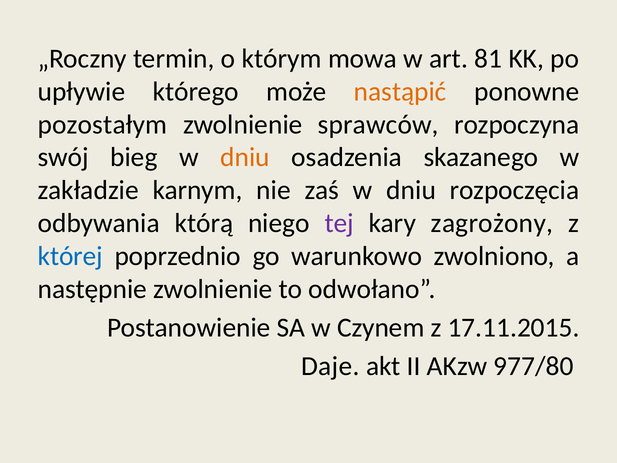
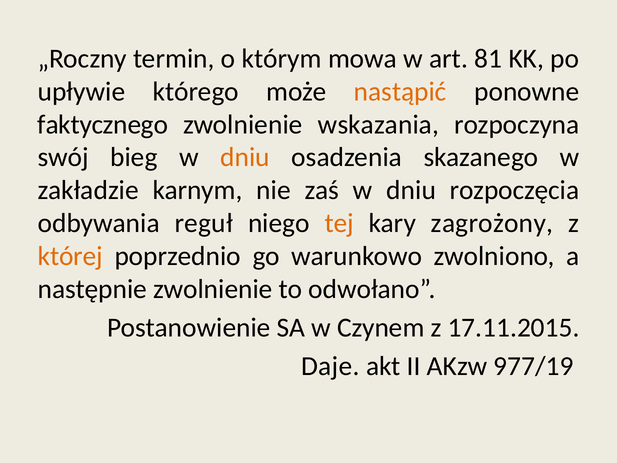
pozostałym: pozostałym -> faktycznego (103, 124)
sprawców: sprawców -> wskazania (378, 124)
którą: którą -> reguł (204, 223)
tej colour: purple -> orange (339, 223)
której colour: blue -> orange (70, 256)
977/80: 977/80 -> 977/19 (533, 366)
